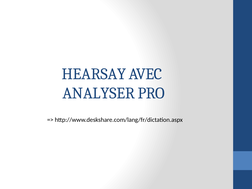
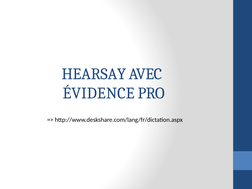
ANALYSER: ANALYSER -> ÉVIDENCE (99, 93)
